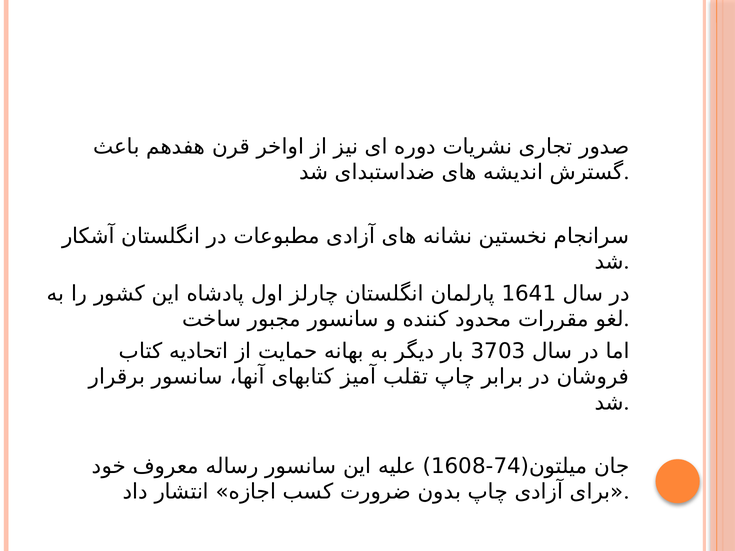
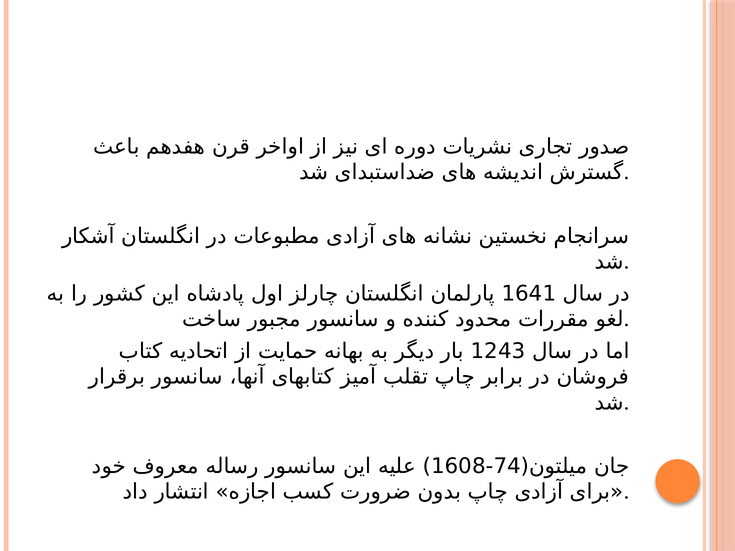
3703: 3703 -> 1243 (498, 351)
